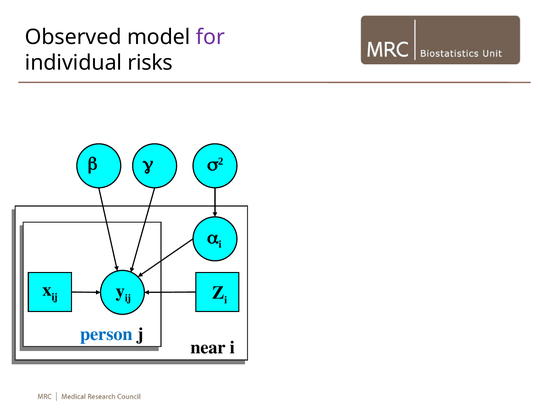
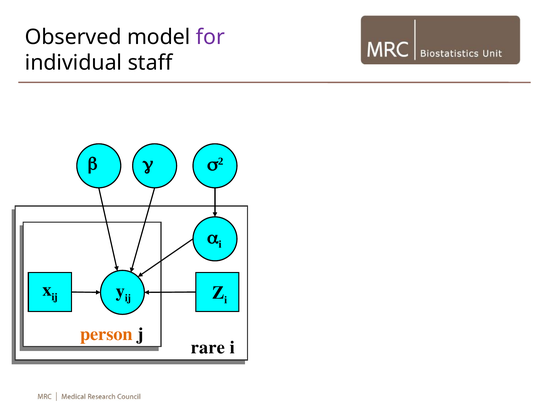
risks: risks -> staff (150, 63)
person colour: blue -> orange (106, 334)
near: near -> rare (208, 347)
